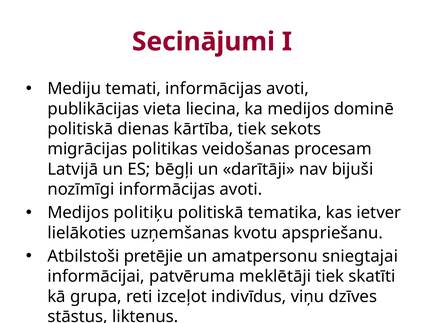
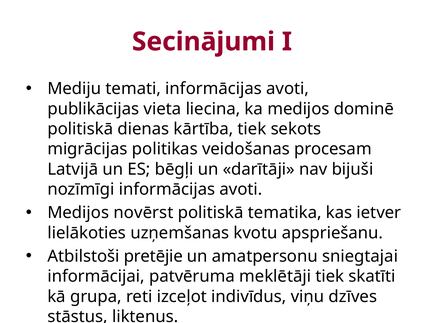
politiķu: politiķu -> novērst (143, 213)
